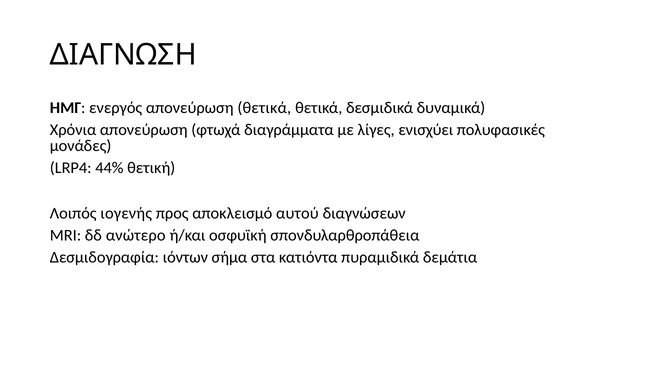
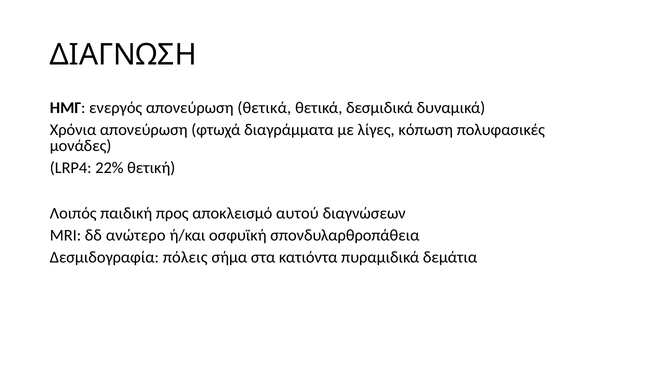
ενισχύει: ενισχύει -> κόπωση (426, 130)
44%: 44% -> 22% (109, 168)
ιογενής: ιογενής -> παιδική (126, 213)
ιόντων: ιόντων -> πόλεις (185, 257)
